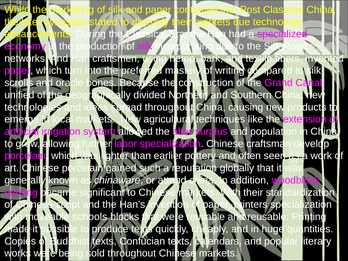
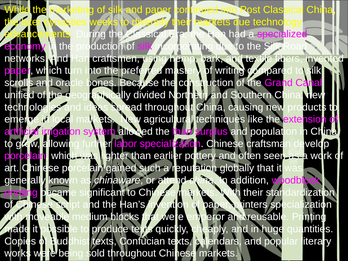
stated: stated -> weeks (104, 22)
the alter: alter -> than (182, 132)
schools: schools -> medium (90, 217)
were reusable: reusable -> emperor (206, 217)
